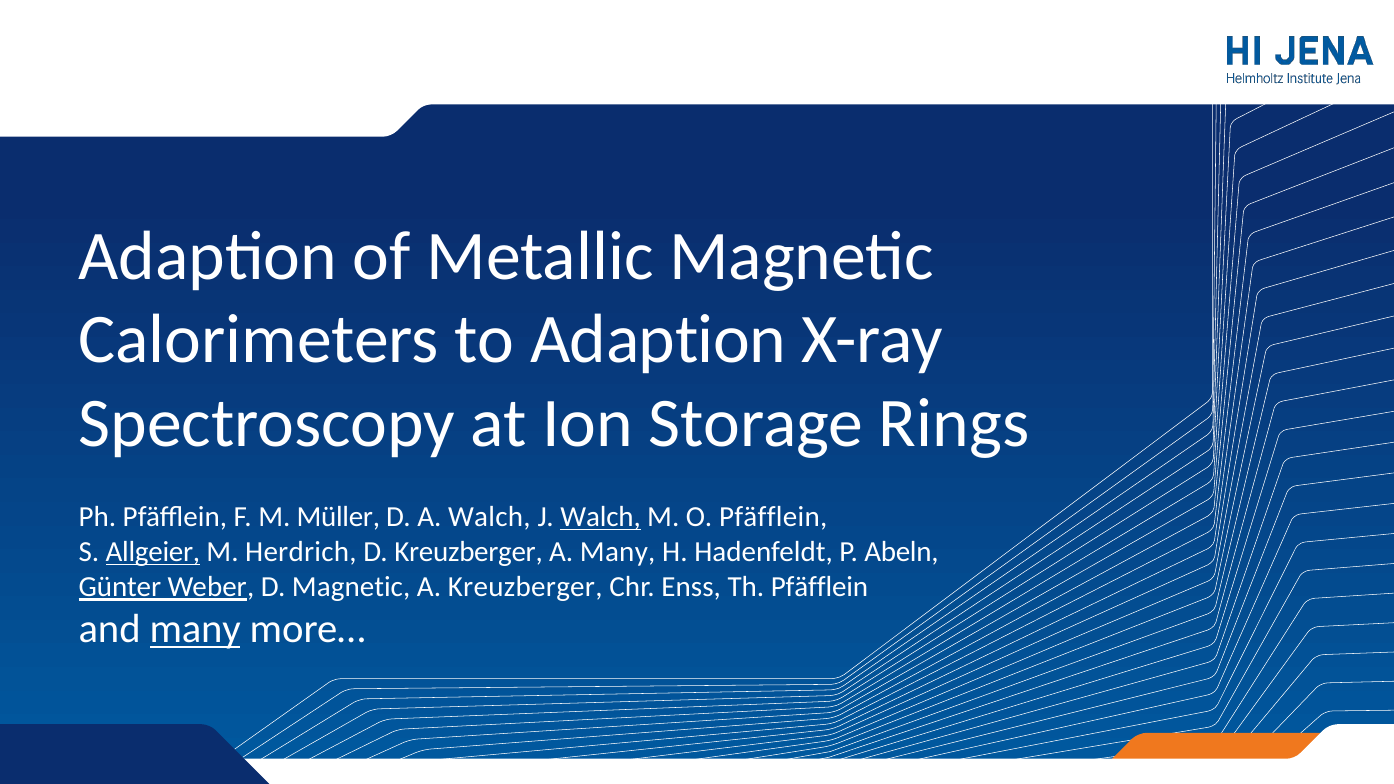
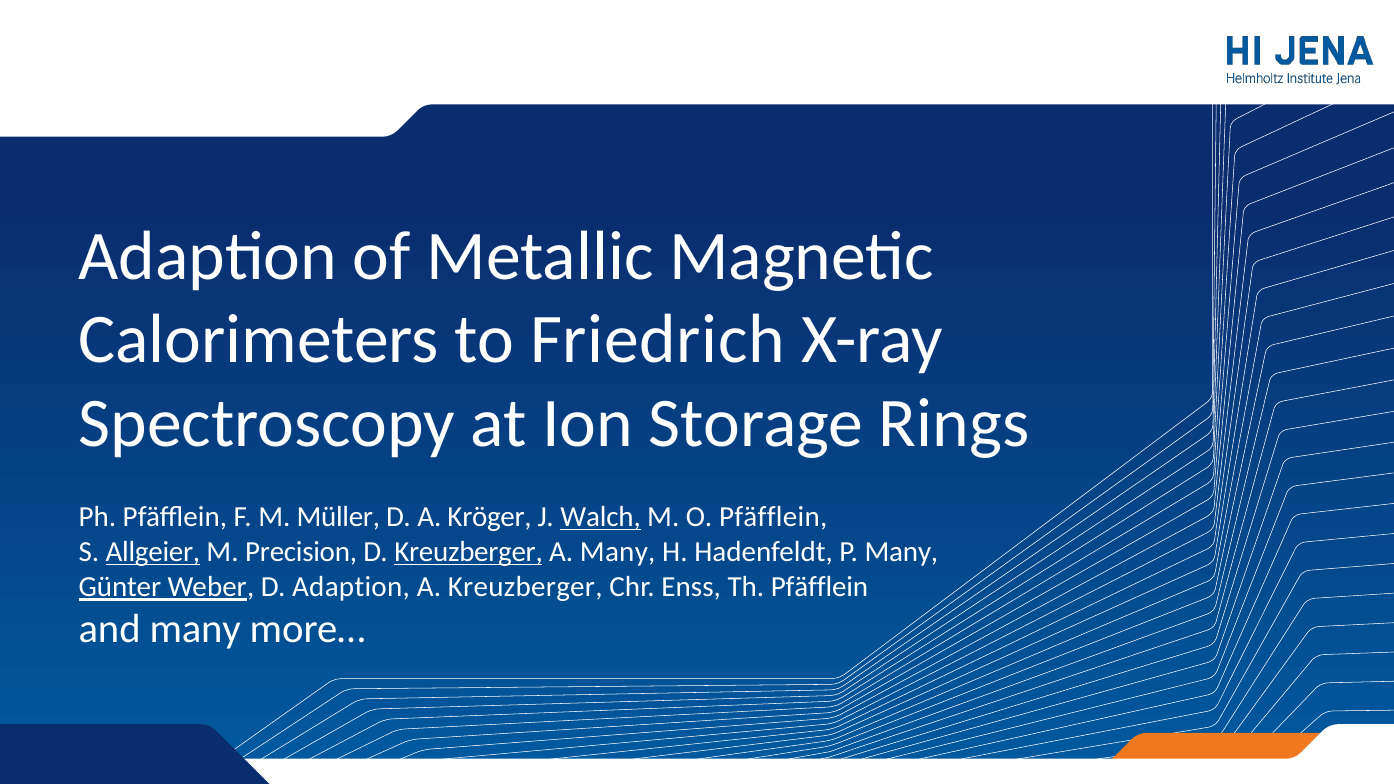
to Adaption: Adaption -> Friedrich (658, 340)
A Walch: Walch -> Kröger (490, 517)
Herdrich: Herdrich -> Precision (301, 552)
Kreuzberger underline: none -> present (469, 552)
P Abeln: Abeln -> Many (901, 552)
D Magnetic: Magnetic -> Adaption (351, 587)
many underline: present -> none (195, 630)
